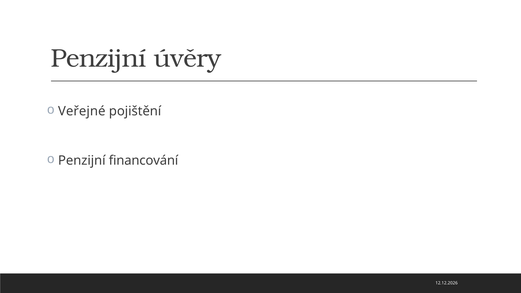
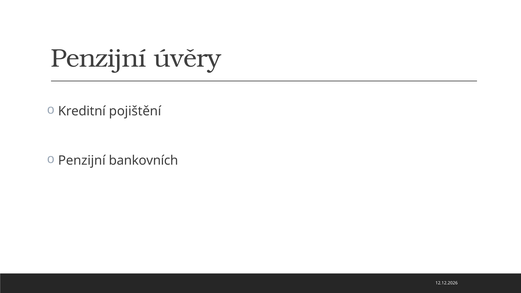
Veřejné: Veřejné -> Kreditní (82, 111)
financování: financování -> bankovních (144, 161)
